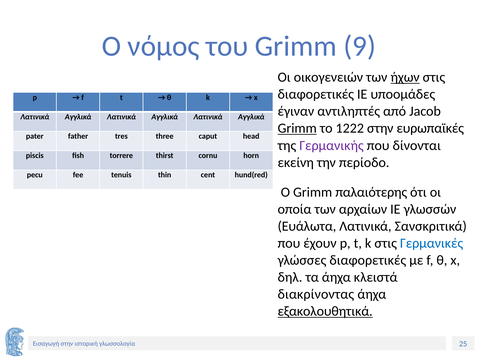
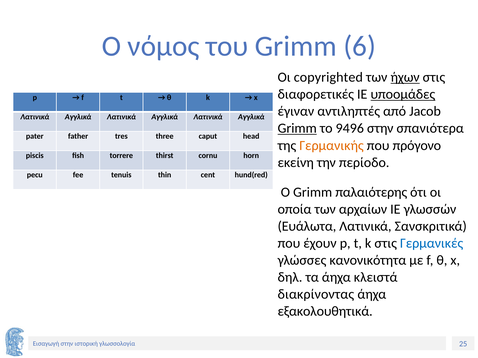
9: 9 -> 6 (360, 46)
οικογενειών: οικογενειών -> copyrighted (328, 77)
υποομάδες underline: none -> present (403, 94)
1222: 1222 -> 9496 (350, 129)
ευρωπαϊκές: ευρωπαϊκές -> σπανιότερα (430, 129)
Γερμανικής colour: purple -> orange (332, 146)
δίνονται: δίνονται -> πρόγονο (417, 146)
γλώσσες διαφορετικές: διαφορετικές -> κανονικότητα (368, 261)
εξακολουθητικά underline: present -> none (325, 312)
